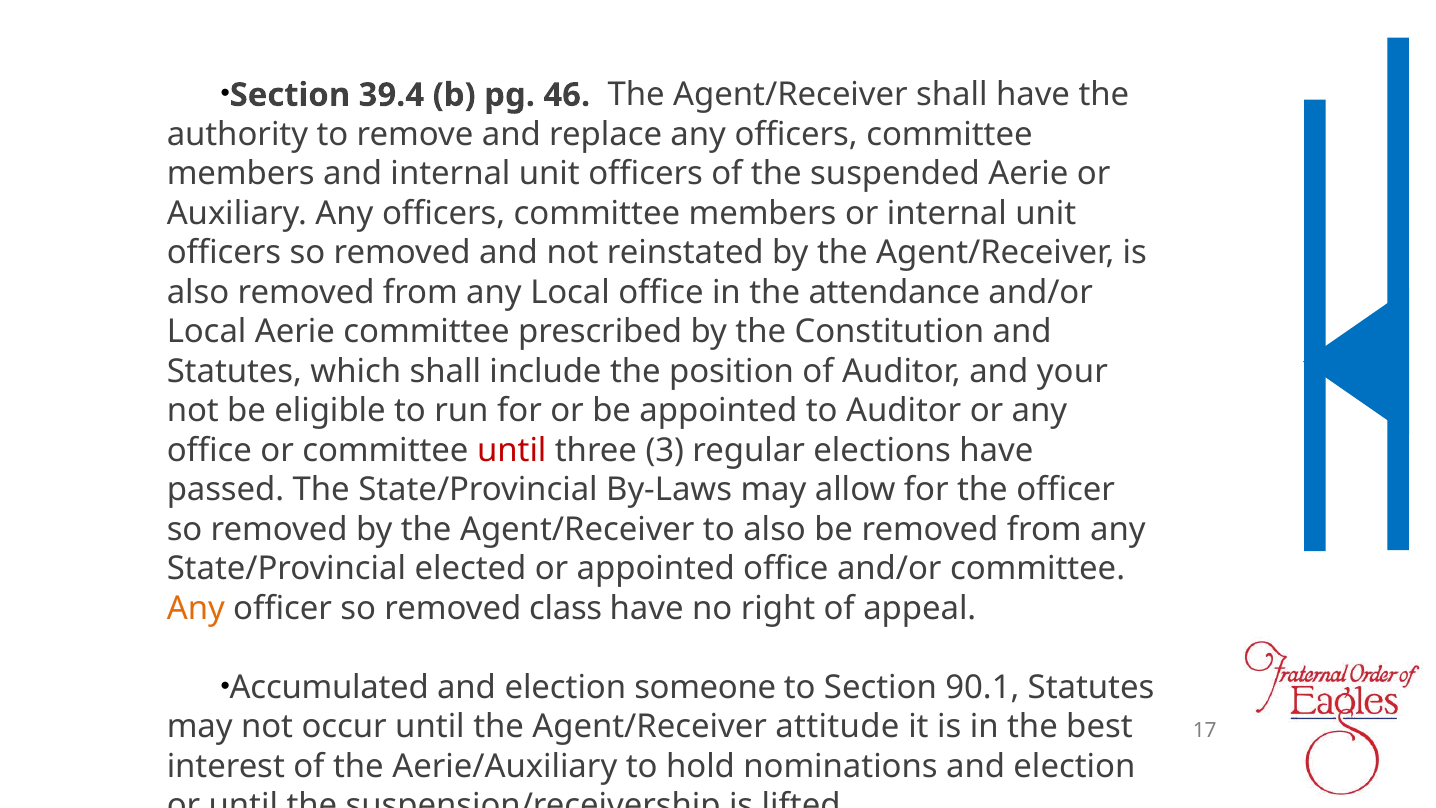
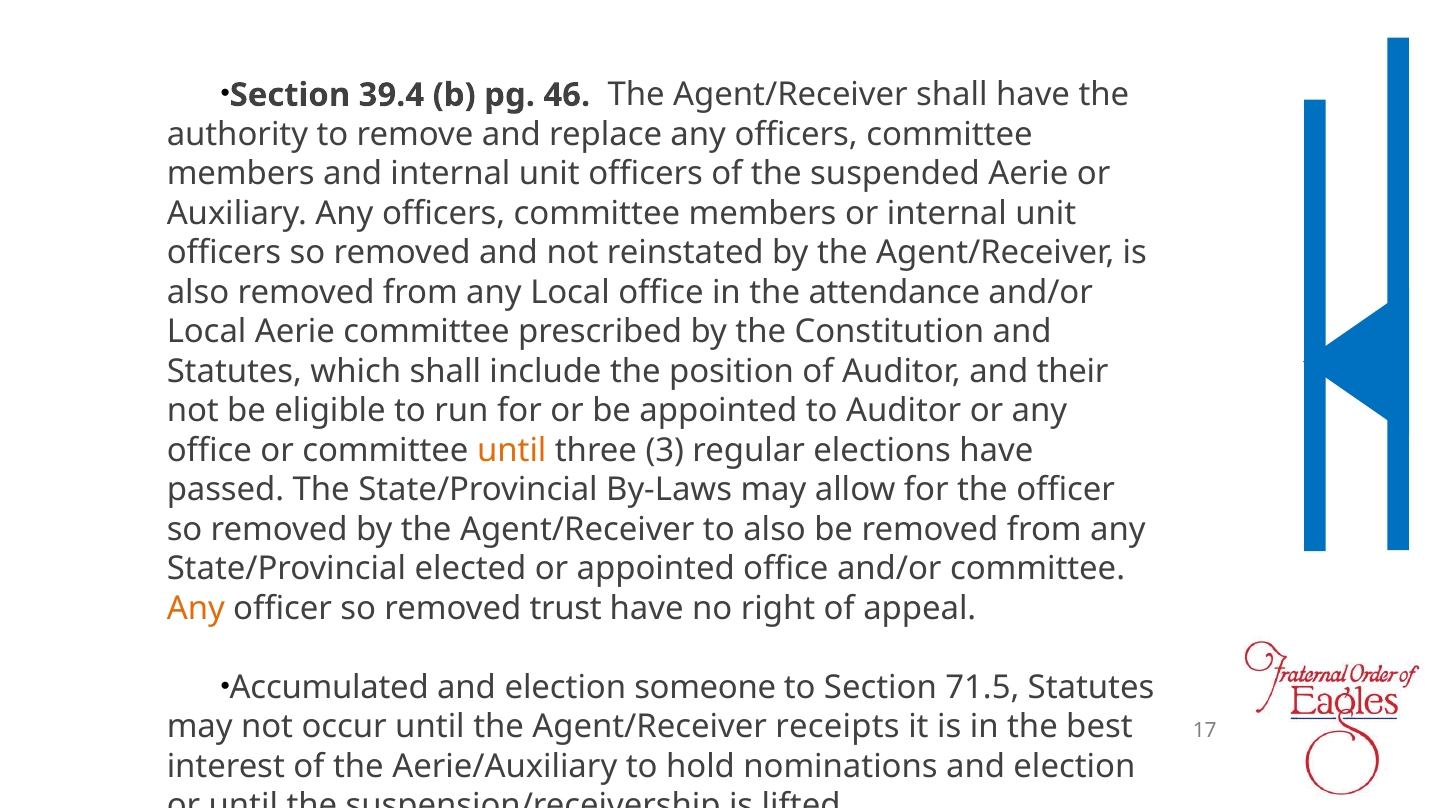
your: your -> their (1073, 371)
until colour: red -> orange (512, 450)
class: class -> trust (566, 608)
90.1: 90.1 -> 71.5 (982, 687)
attitude: attitude -> receipts (838, 727)
